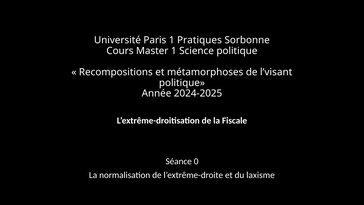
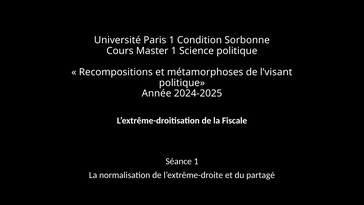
Pratiques: Pratiques -> Condition (200, 40)
Séance 0: 0 -> 1 (196, 161)
laxisme: laxisme -> partagé (261, 175)
